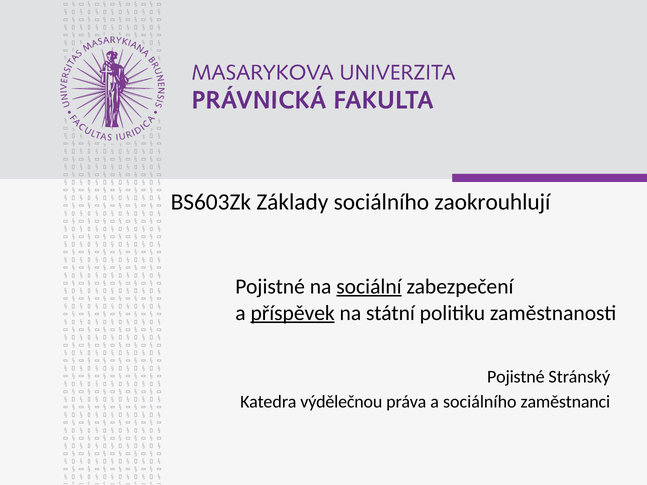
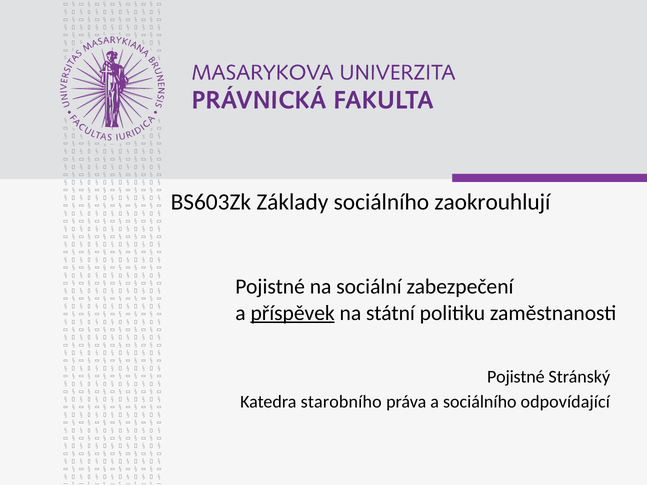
sociální underline: present -> none (369, 287)
výdělečnou: výdělečnou -> starobního (341, 402)
zaměstnanci: zaměstnanci -> odpovídající (565, 402)
